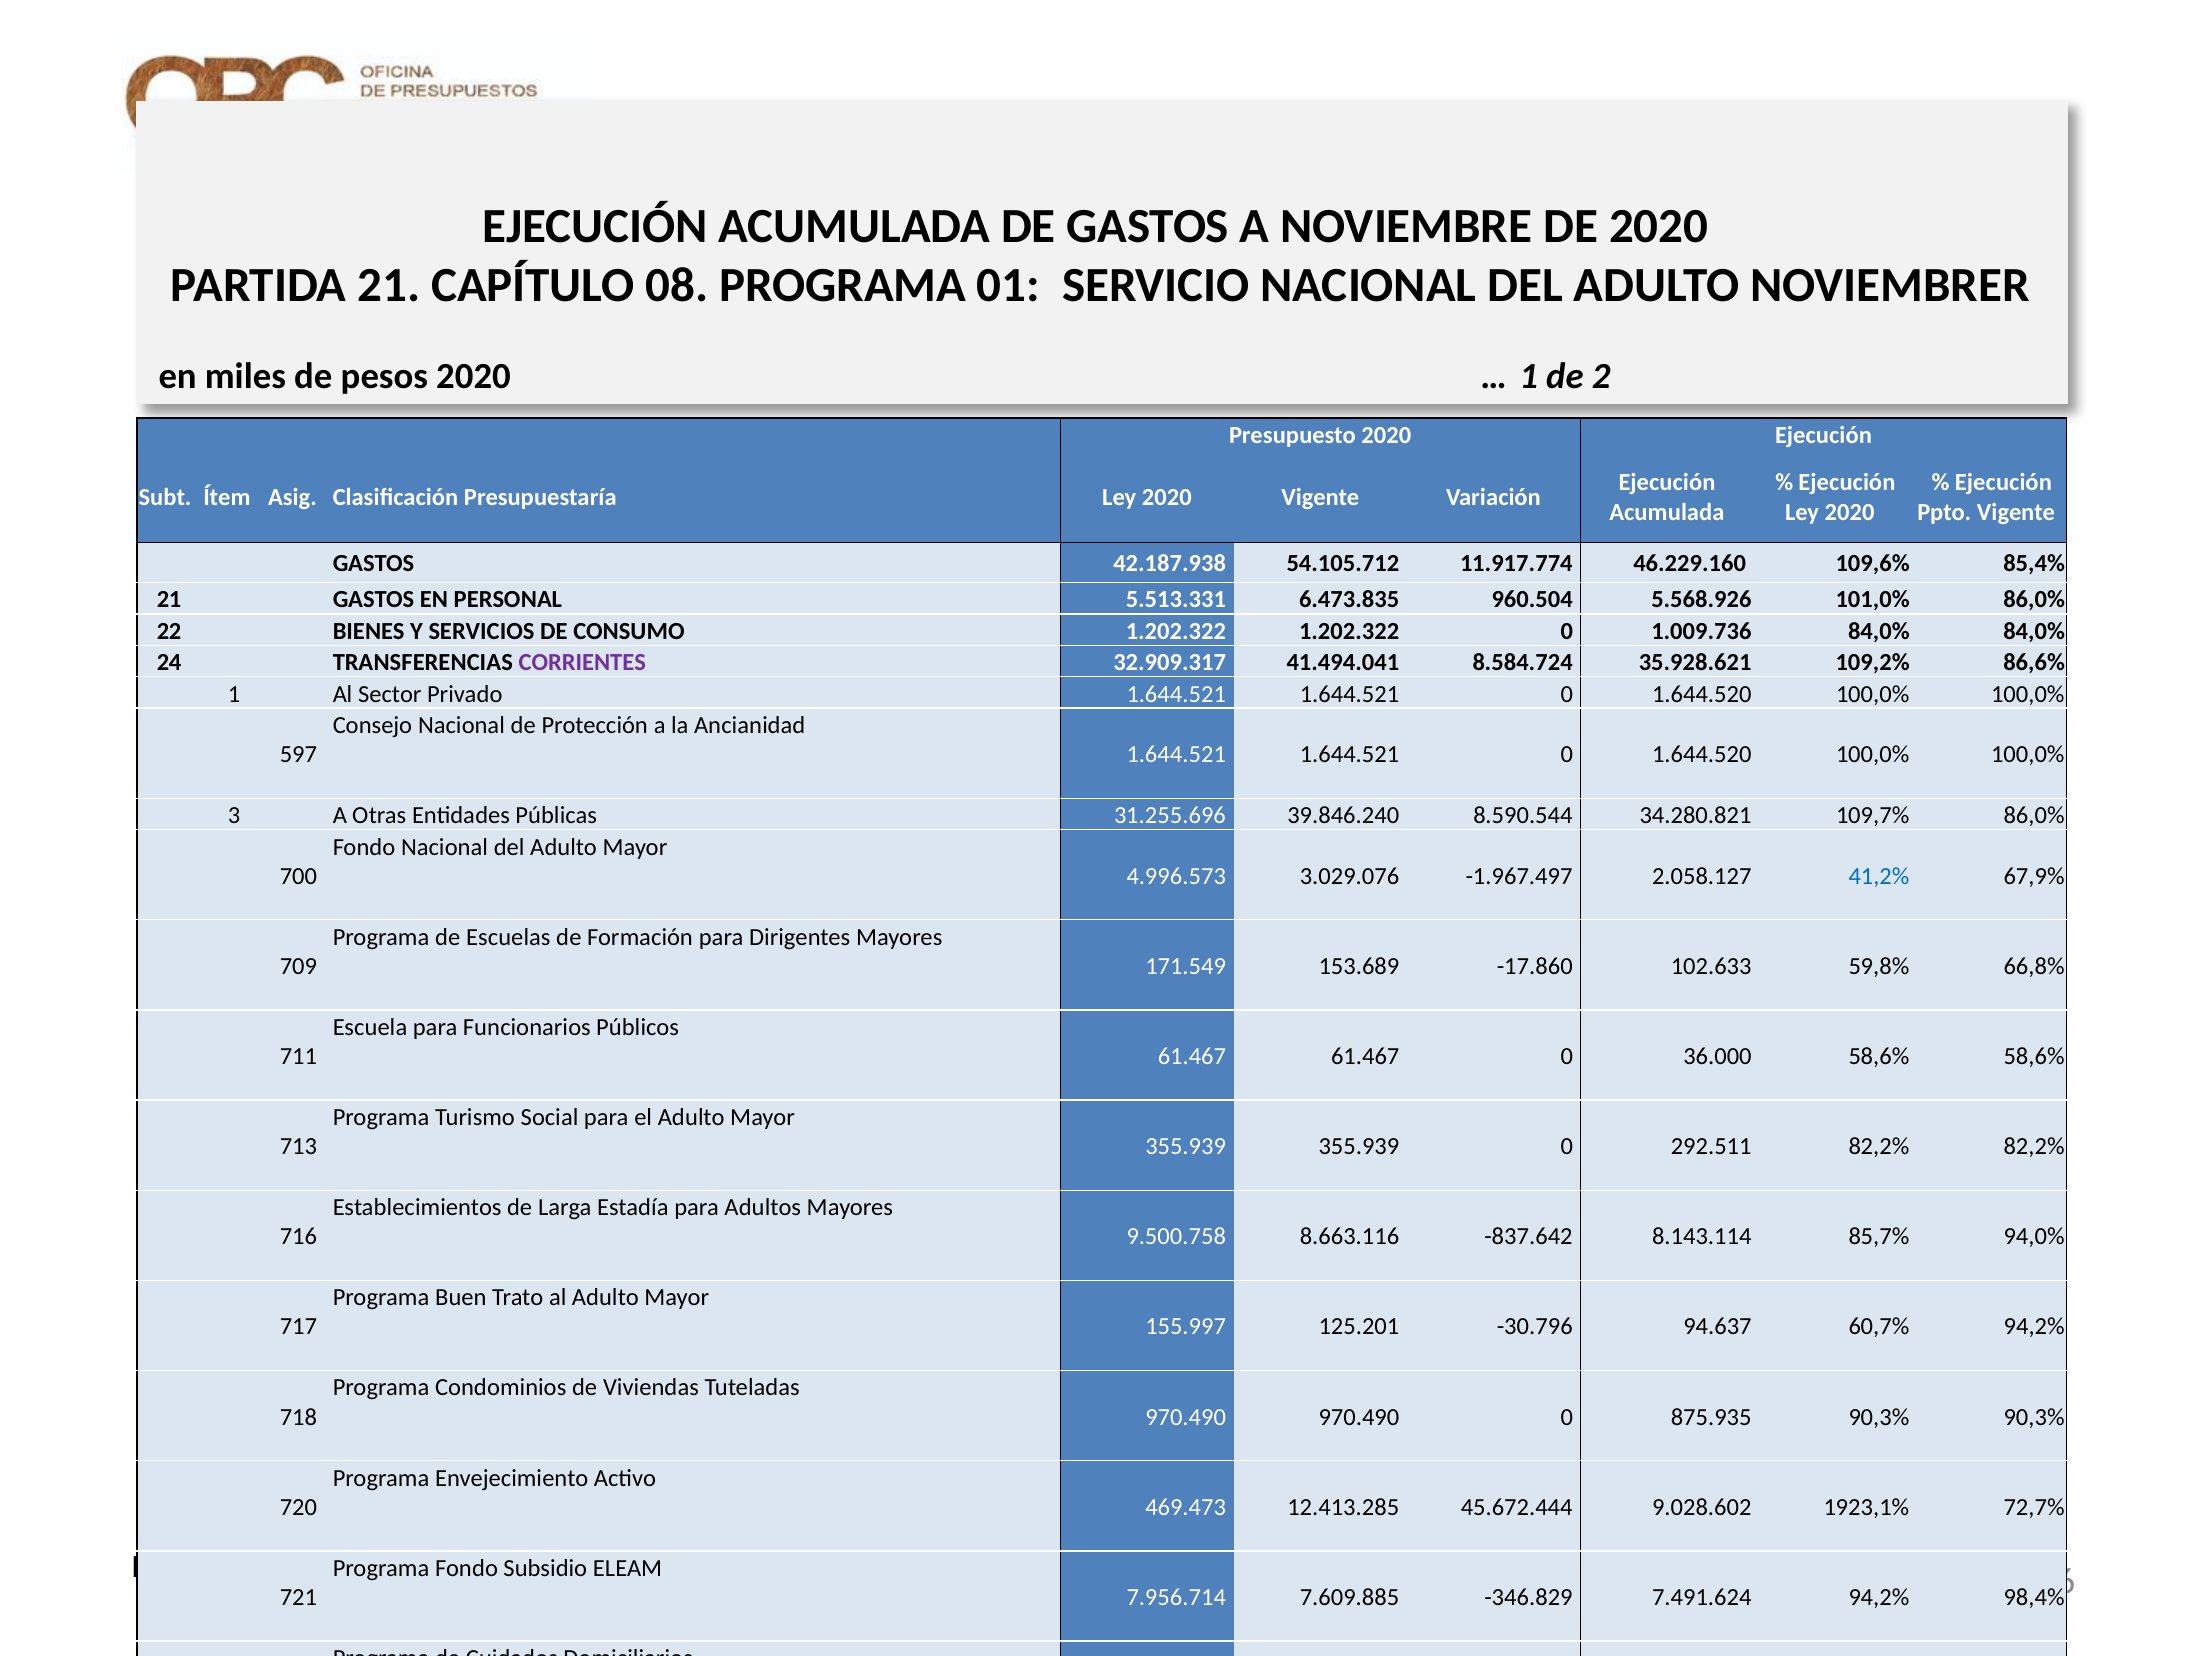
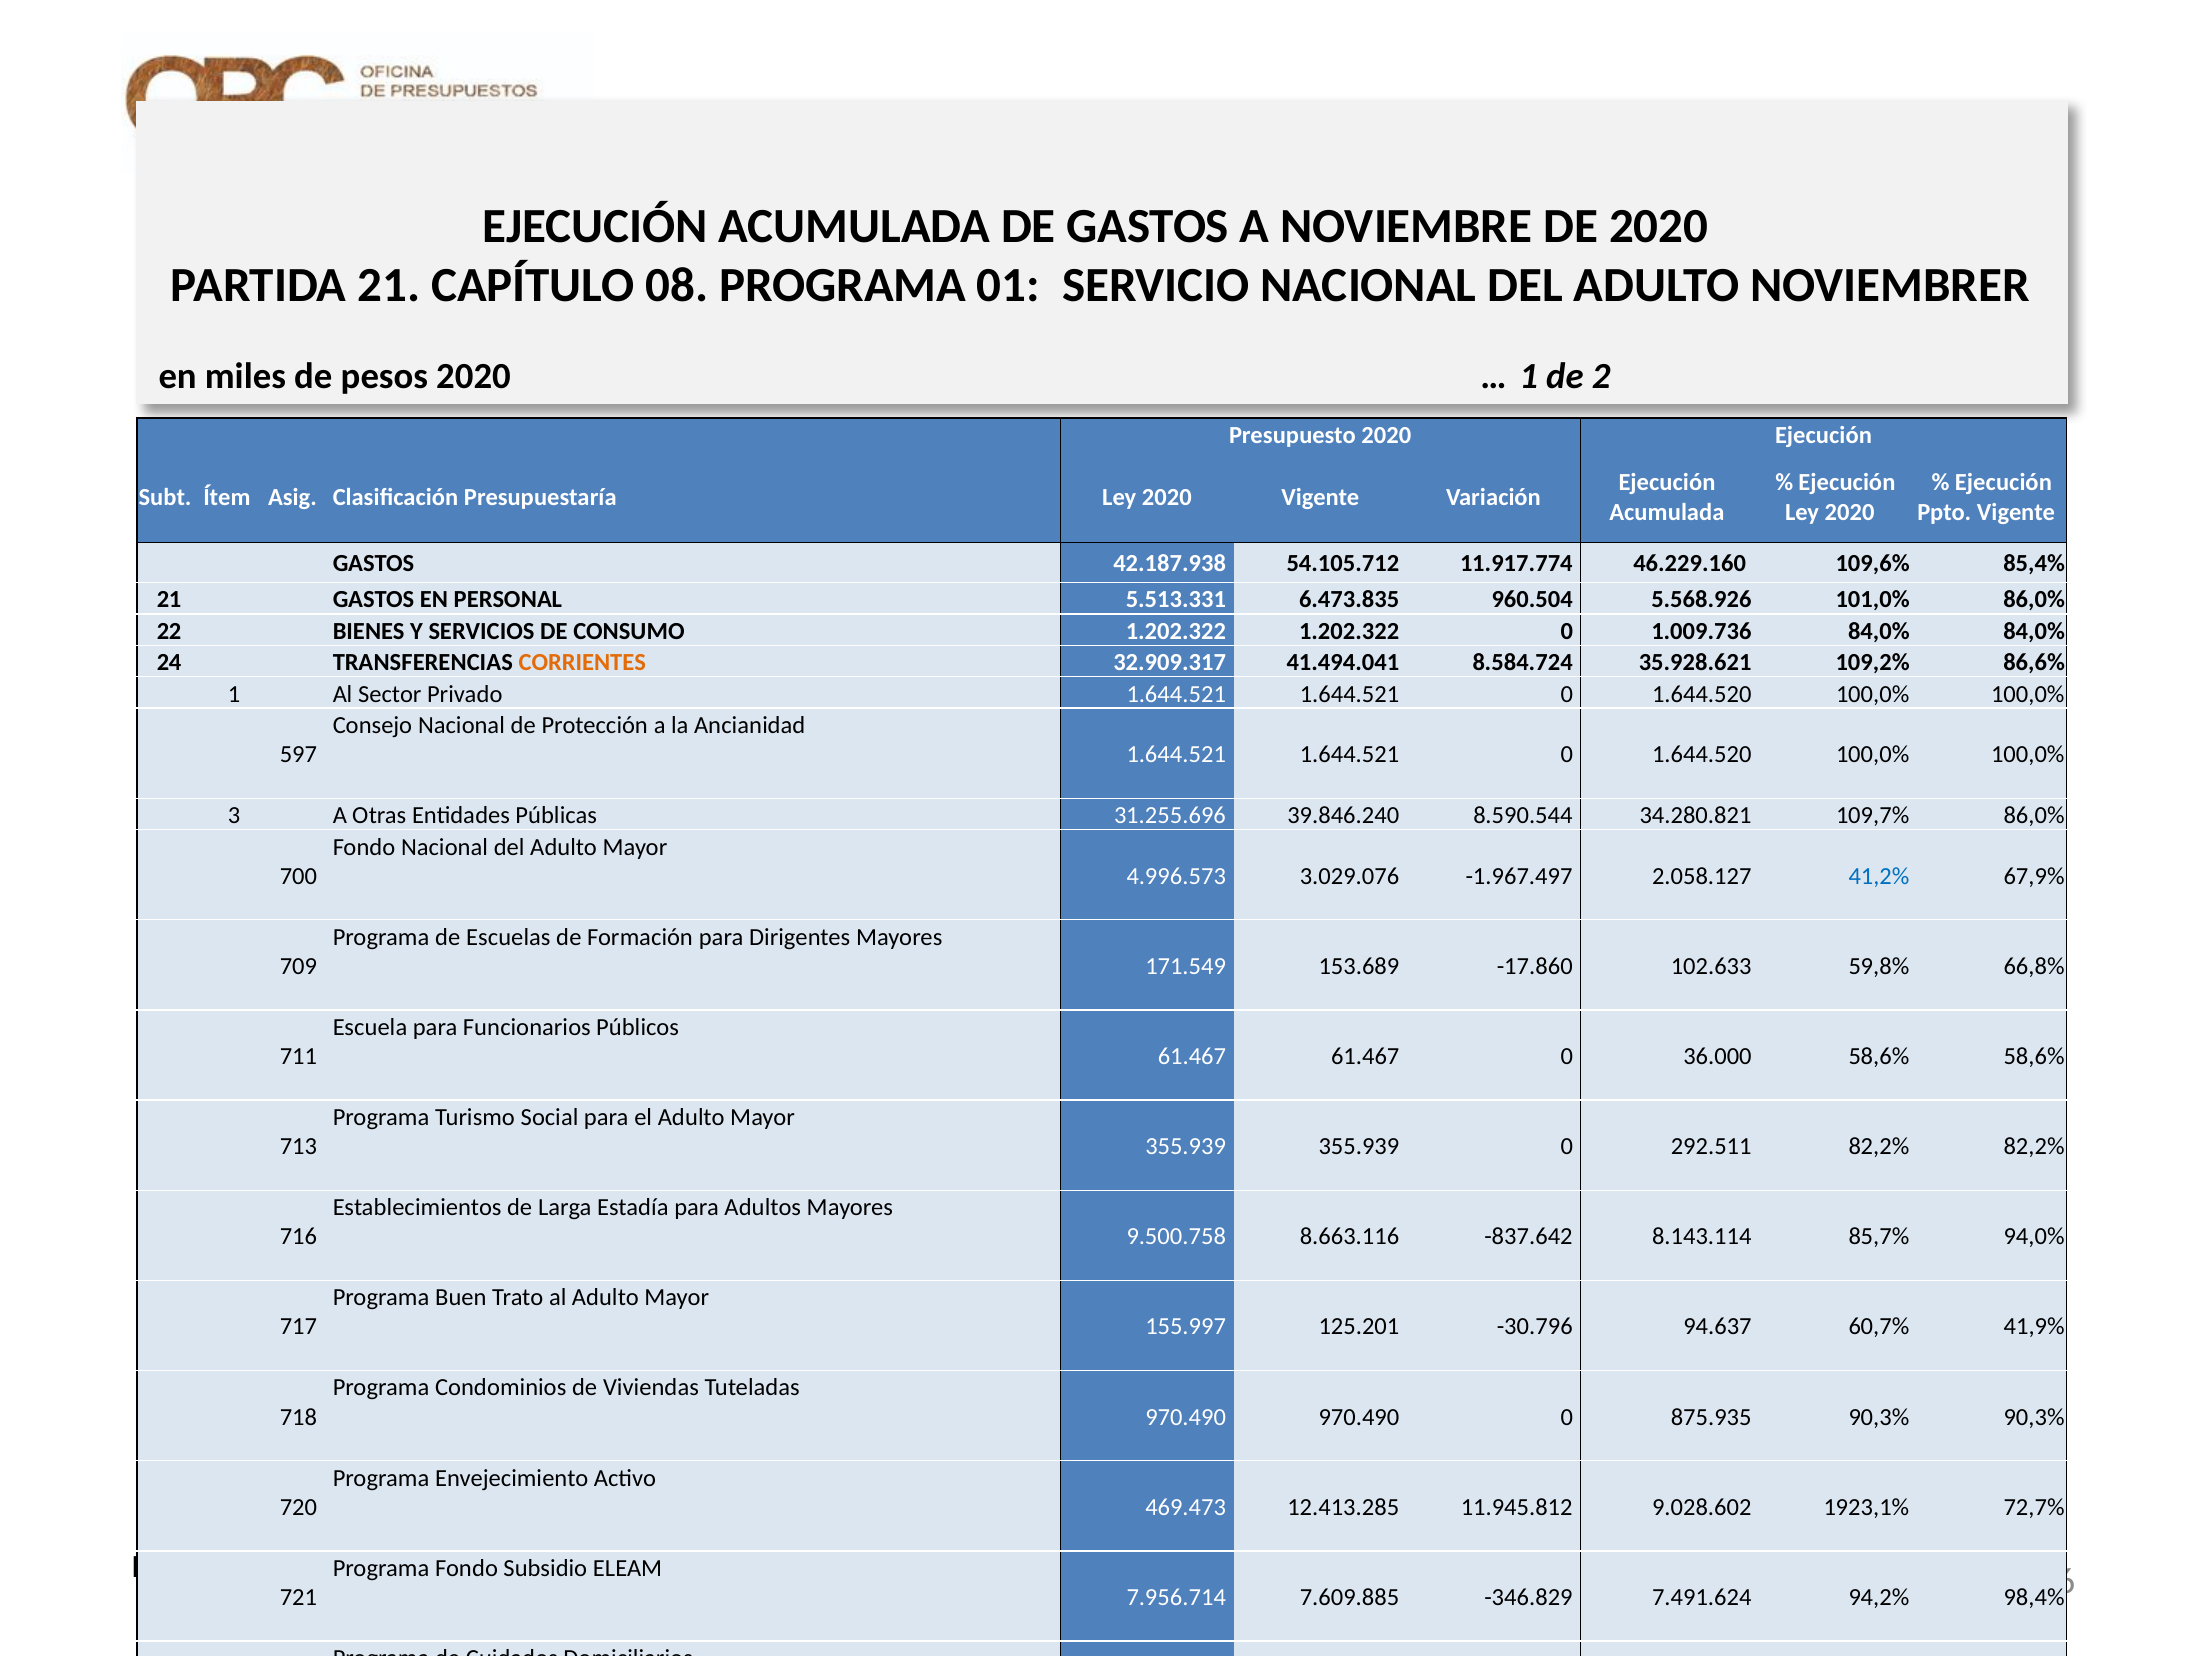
CORRIENTES colour: purple -> orange (582, 663)
60,7% 94,2%: 94,2% -> 41,9% (2034, 1327)
45.672.444: 45.672.444 -> 11.945.812 (1517, 1507)
